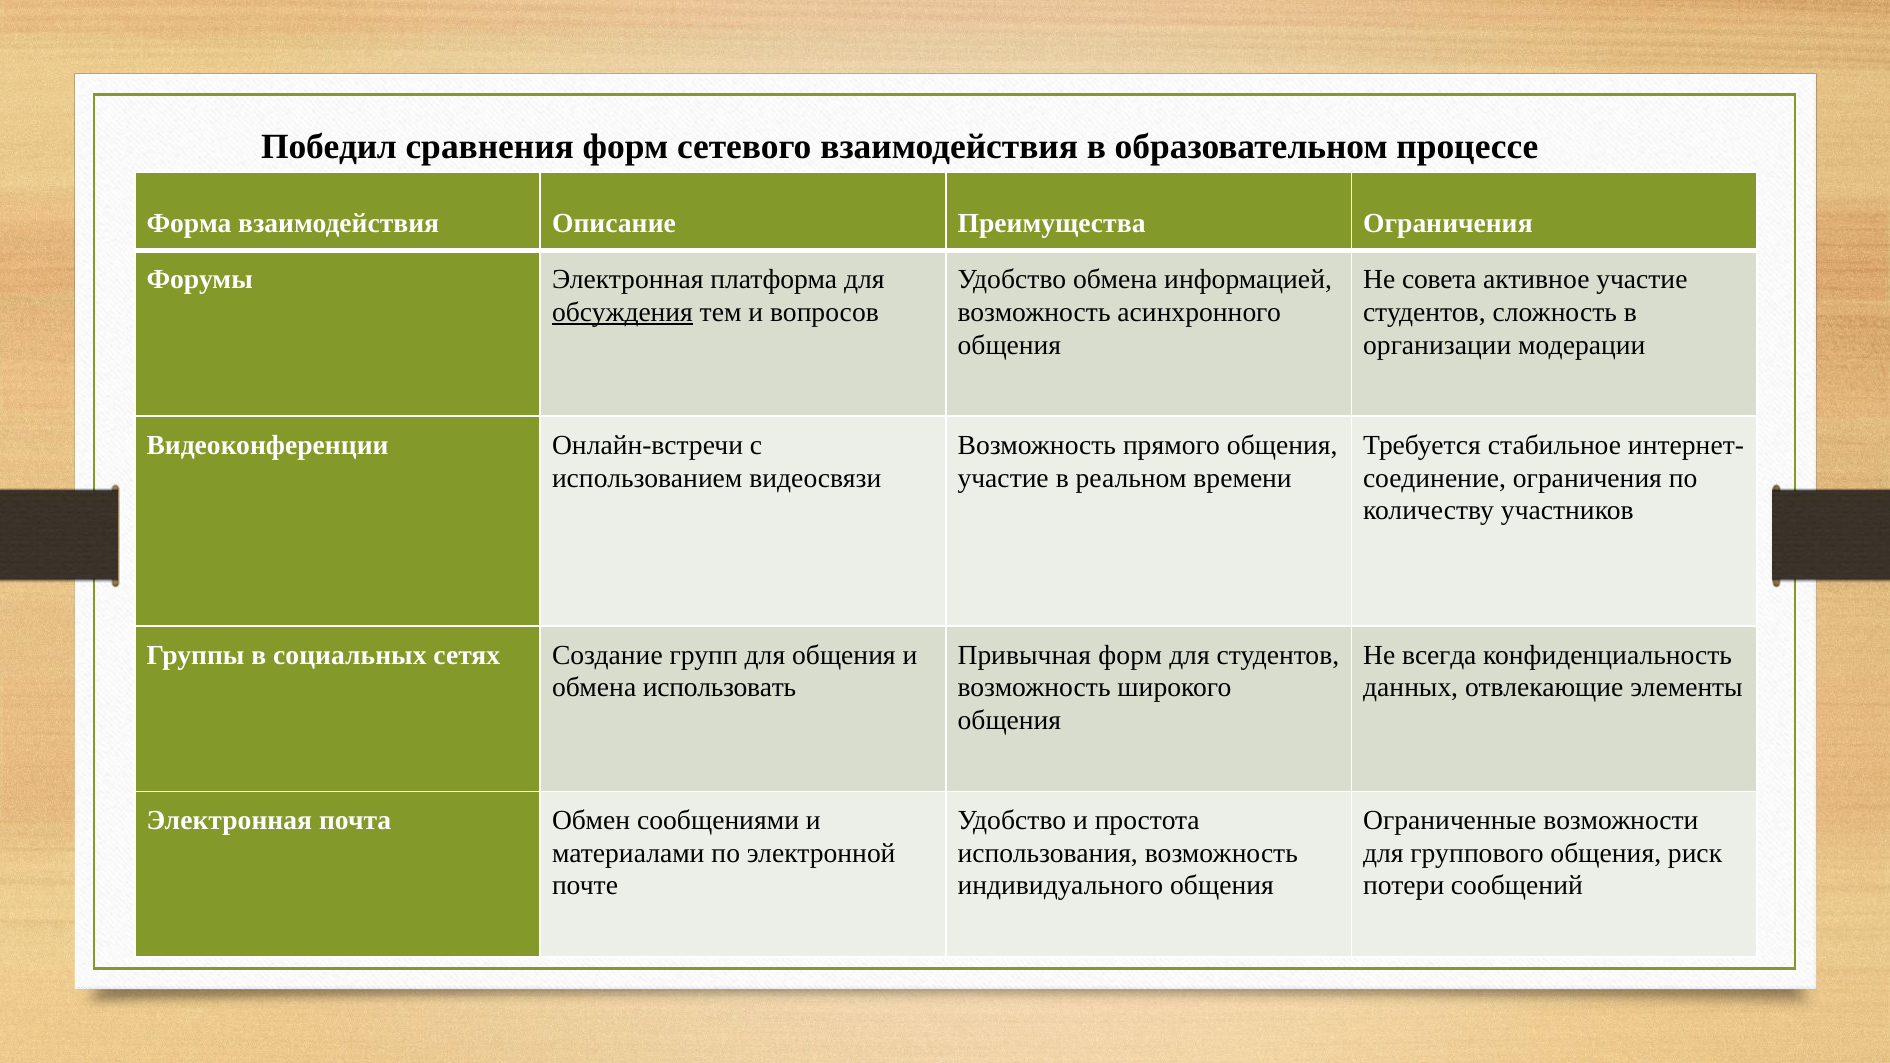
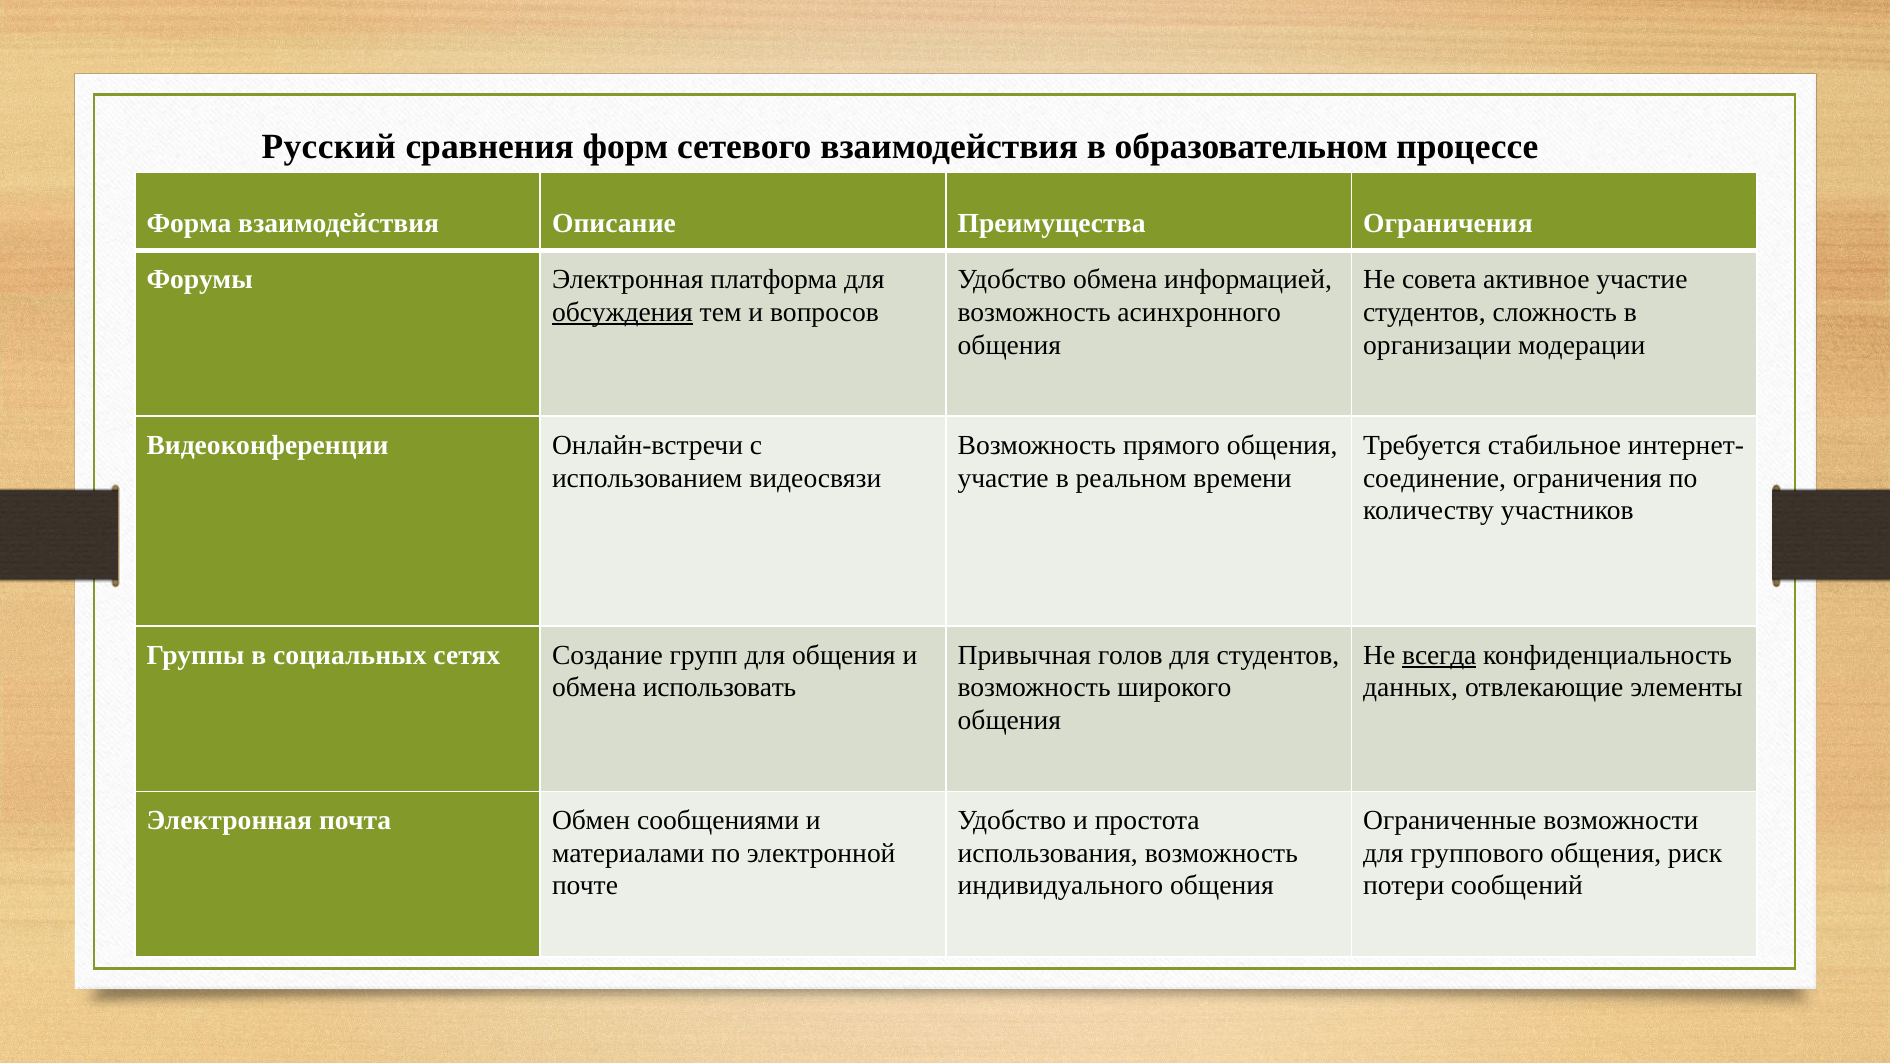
Победил: Победил -> Русский (329, 146)
Привычная форм: форм -> голов (1130, 655)
всегда underline: none -> present (1439, 655)
